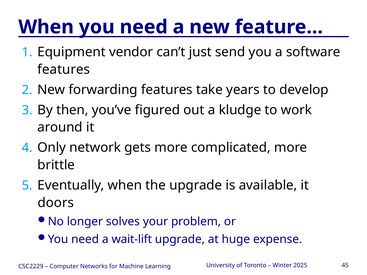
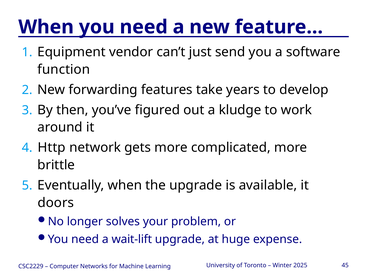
features: features -> function (64, 70)
Only: Only -> Http (52, 148)
